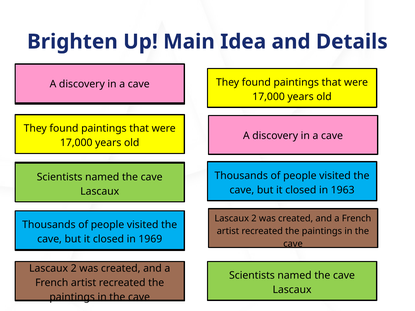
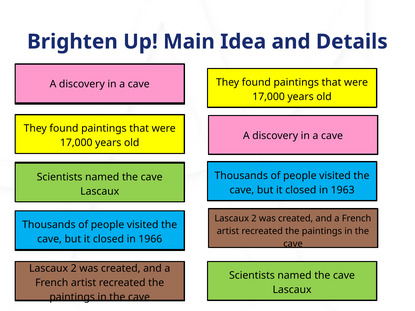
1969: 1969 -> 1966 (150, 239)
